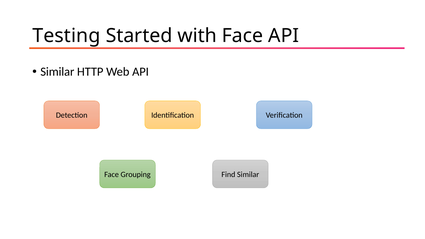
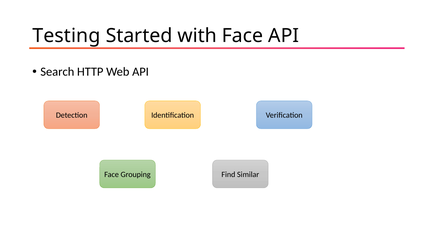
Similar: Similar -> Search (57, 72)
